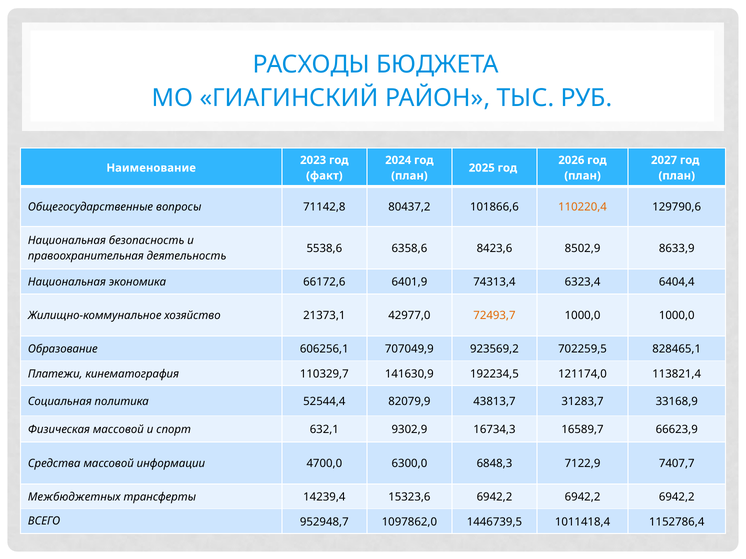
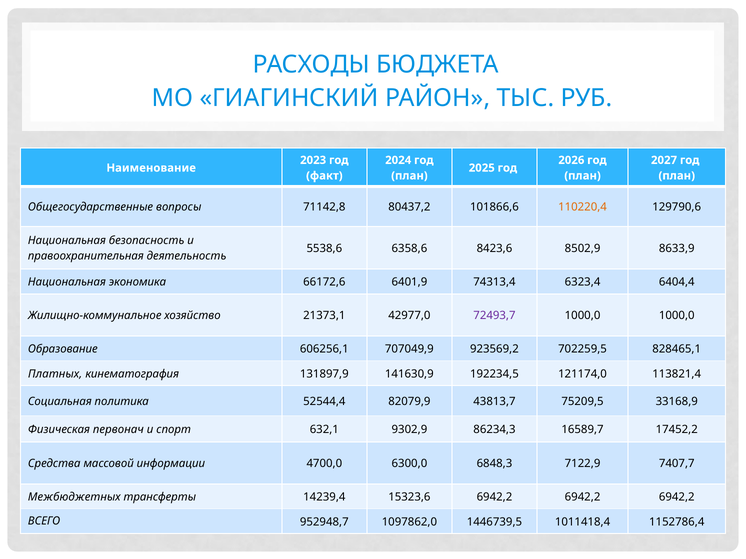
72493,7 colour: orange -> purple (494, 316)
Платежи: Платежи -> Платных (55, 374)
110329,7: 110329,7 -> 131897,9 (324, 374)
31283,7: 31283,7 -> 75209,5 (583, 402)
Физическая массовой: массовой -> первонач (118, 430)
16734,3: 16734,3 -> 86234,3 (494, 430)
66623,9: 66623,9 -> 17452,2 (677, 430)
